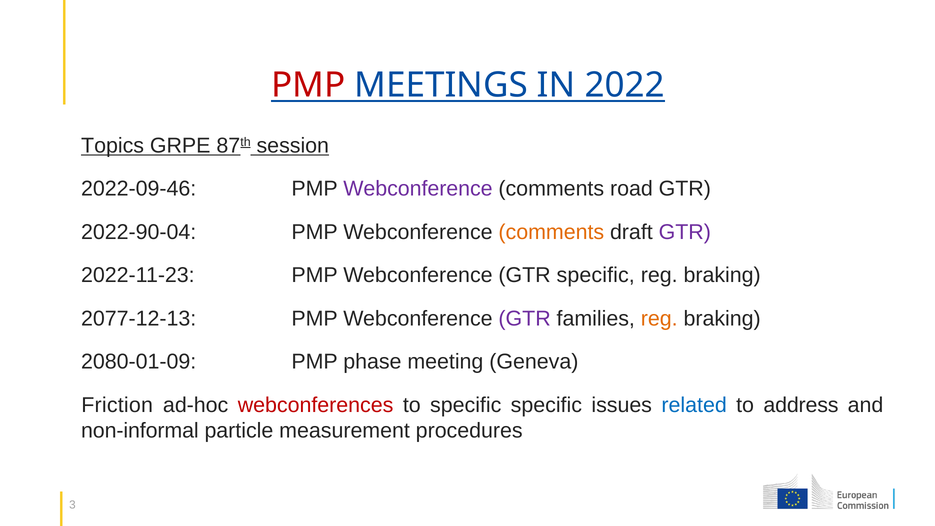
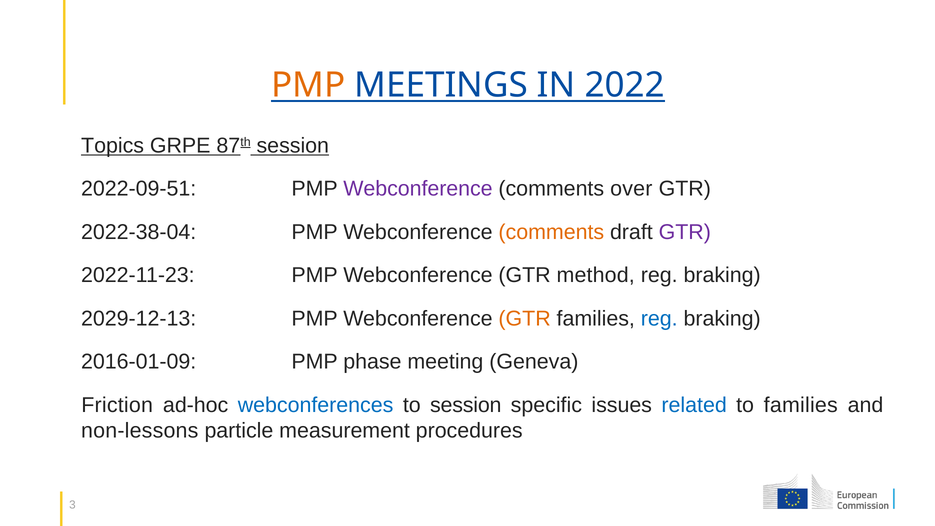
PMP colour: red -> orange (308, 85)
2022-09-46: 2022-09-46 -> 2022-09-51 (139, 189)
road: road -> over (631, 189)
2022-90-04: 2022-90-04 -> 2022-38-04 (139, 232)
GTR specific: specific -> method (596, 275)
2077-12-13: 2077-12-13 -> 2029-12-13 (139, 318)
GTR colour: purple -> orange (525, 318)
reg colour: orange -> blue (659, 318)
2080-01-09: 2080-01-09 -> 2016-01-09 (139, 362)
webconferences colour: red -> blue (316, 405)
to specific: specific -> session (466, 405)
to address: address -> families (801, 405)
non-informal: non-informal -> non-lessons (140, 431)
